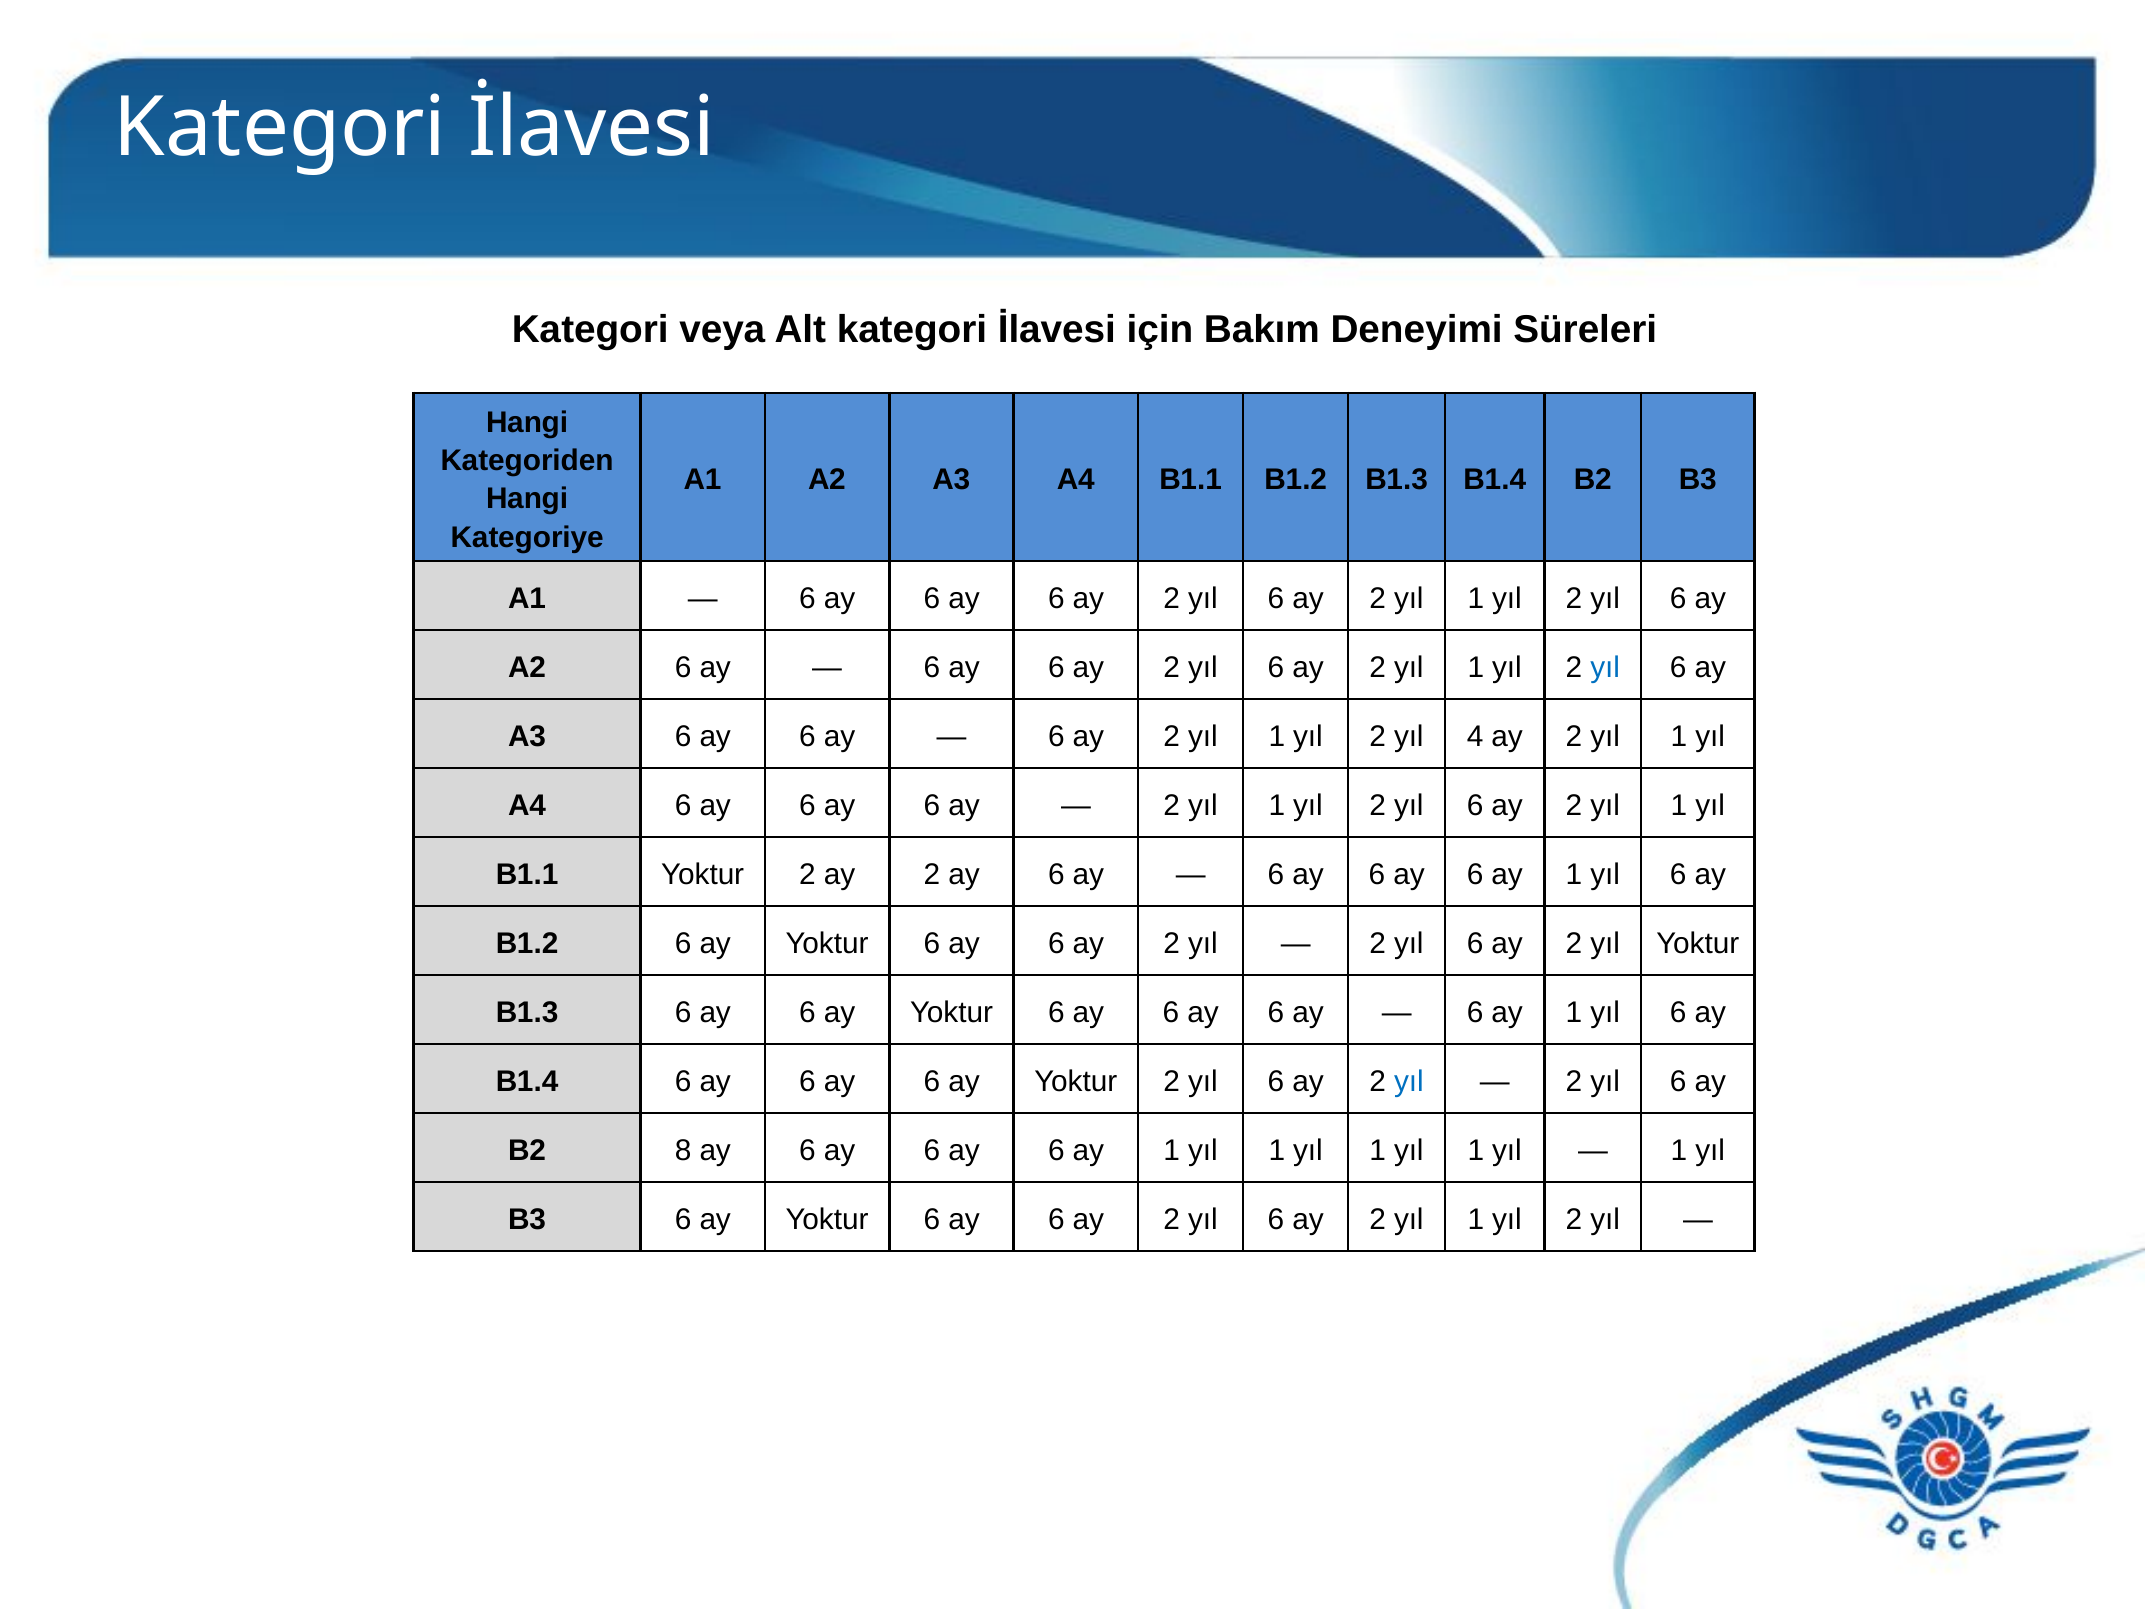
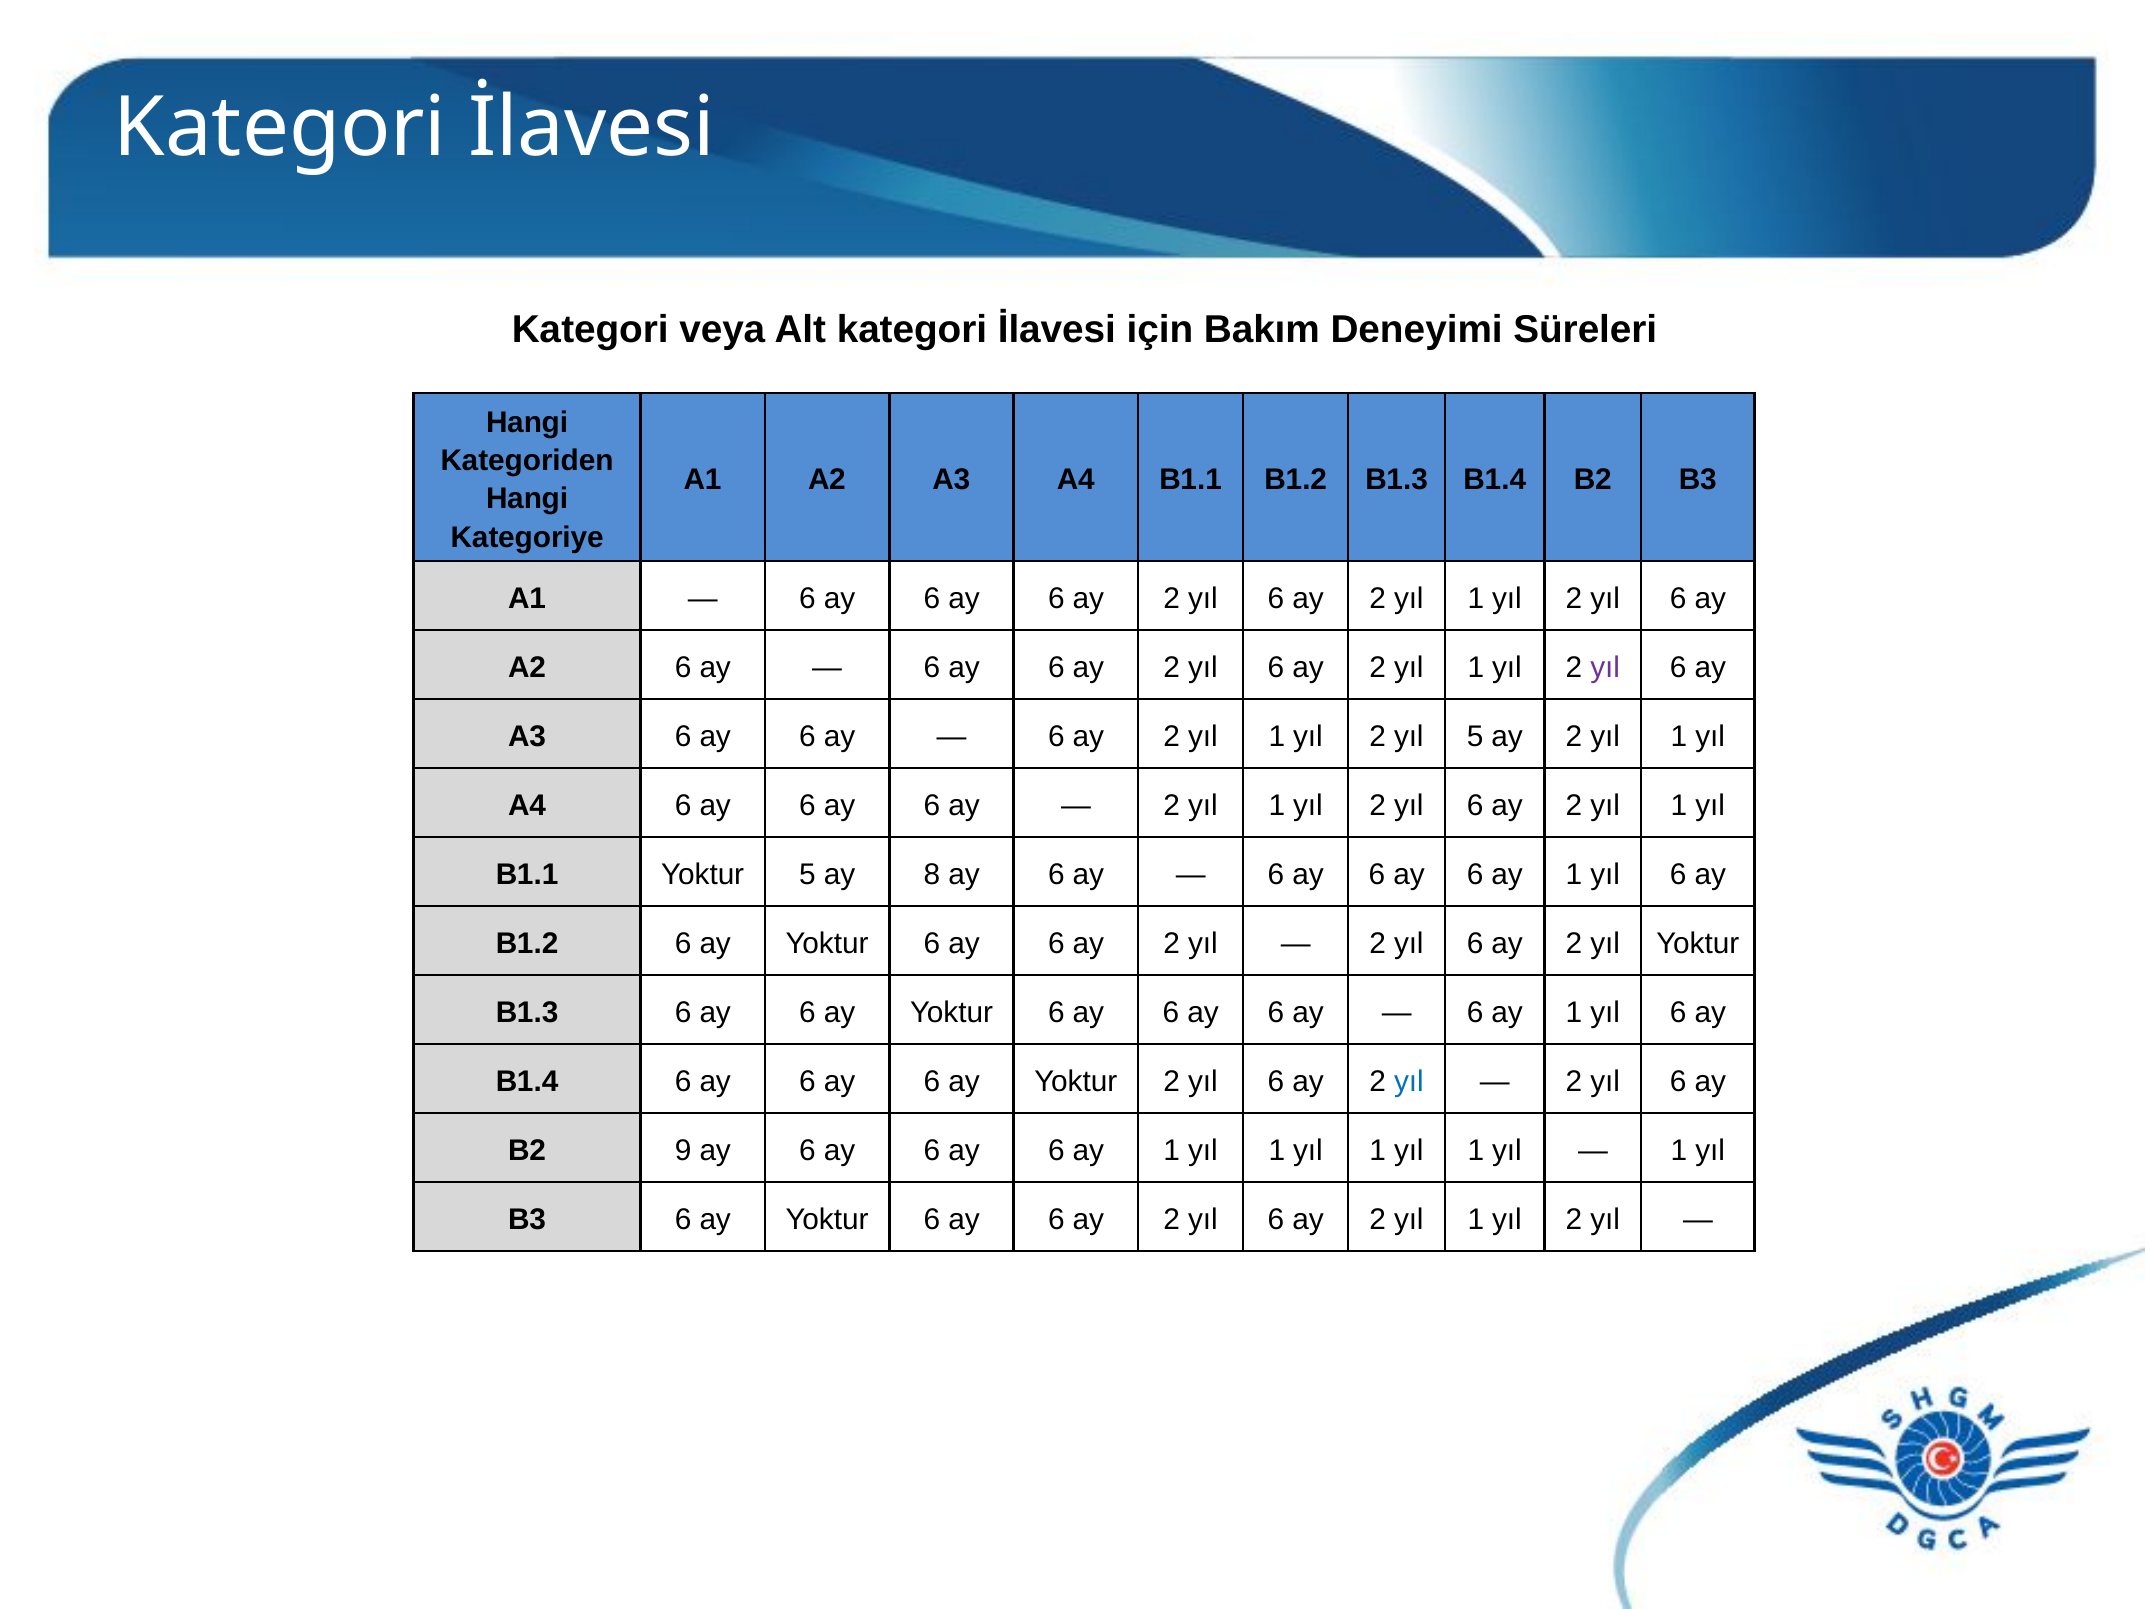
yıl colour: blue -> purple (1605, 667)
yıl 4: 4 -> 5 (1475, 736)
B1.1 Yoktur 2: 2 -> 5 (808, 874)
2: 2 -> 8 (932, 874)
8: 8 -> 9 (683, 1150)
